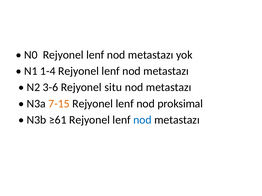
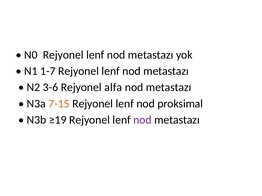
1-4: 1-4 -> 1-7 (48, 71)
situ: situ -> alfa (113, 88)
≥61: ≥61 -> ≥19 (58, 120)
nod colour: blue -> purple (142, 120)
